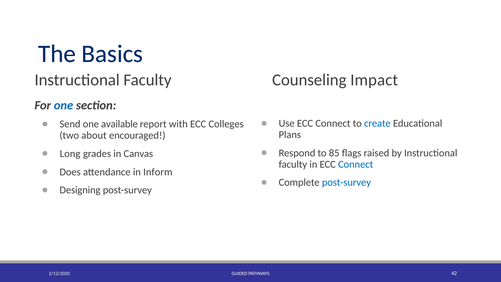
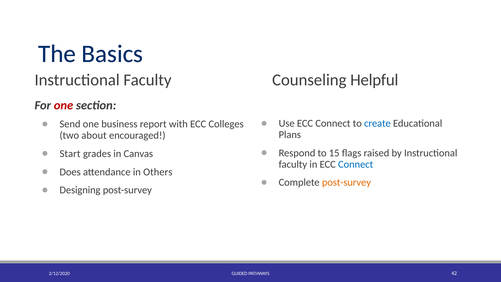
Impact: Impact -> Helpful (374, 80)
one colour: blue -> red (64, 105)
available: available -> business (119, 124)
85: 85 -> 15 (334, 153)
Long: Long -> Start (70, 154)
Inform: Inform -> Others (158, 172)
post-survey colour: blue -> orange (346, 182)
